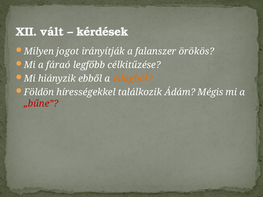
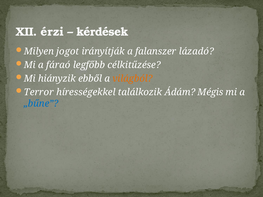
vált: vált -> érzi (52, 32)
örökös: örökös -> lázadó (196, 52)
Földön: Földön -> Terror (39, 92)
„bűne colour: red -> blue (41, 104)
